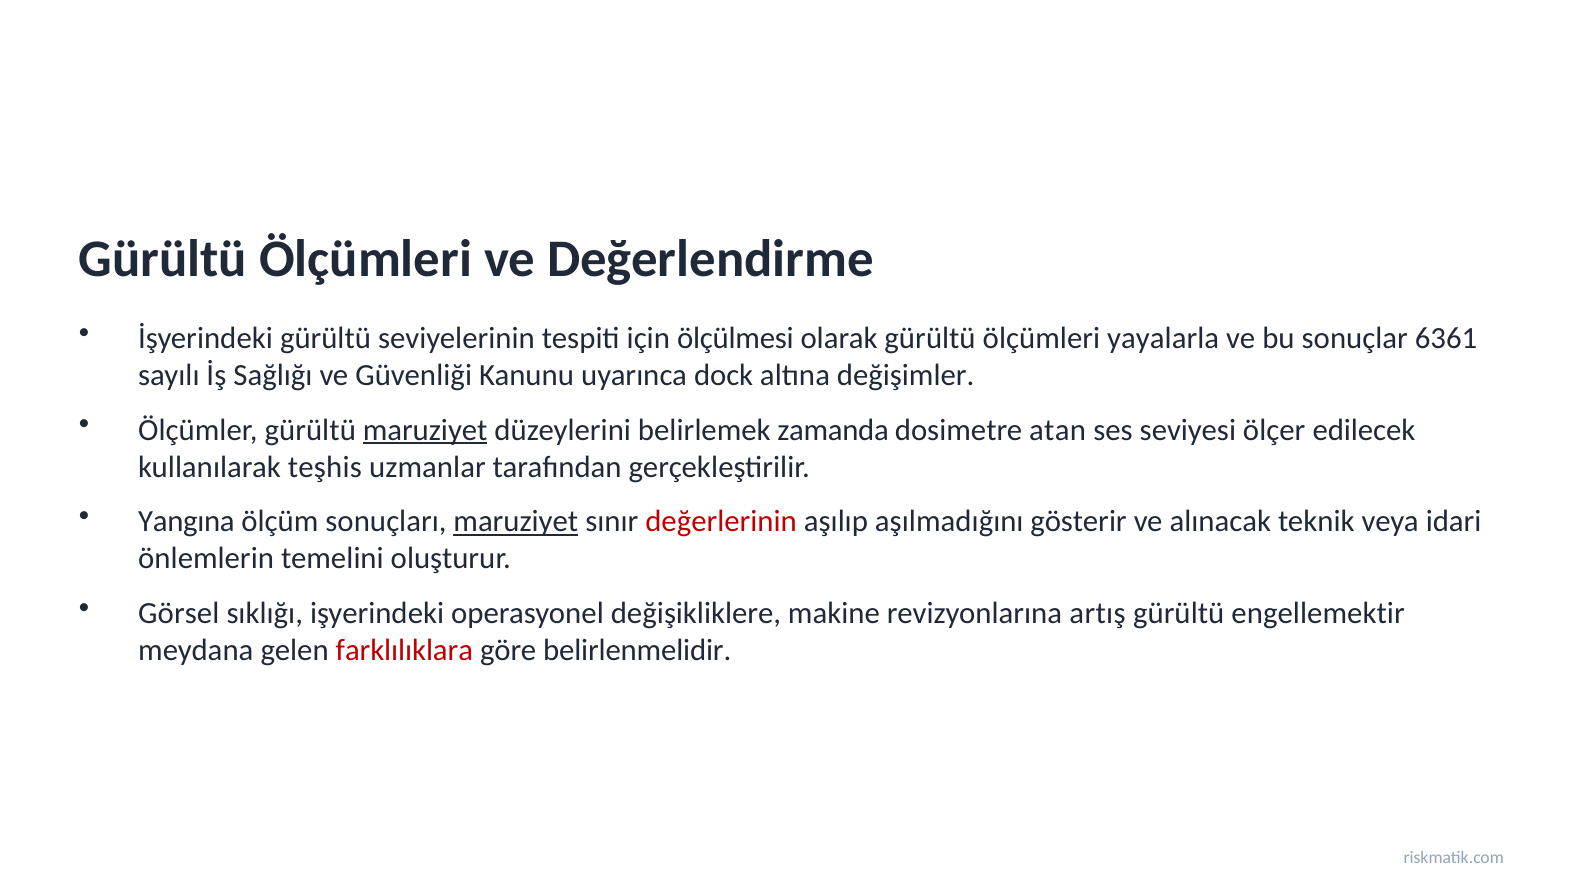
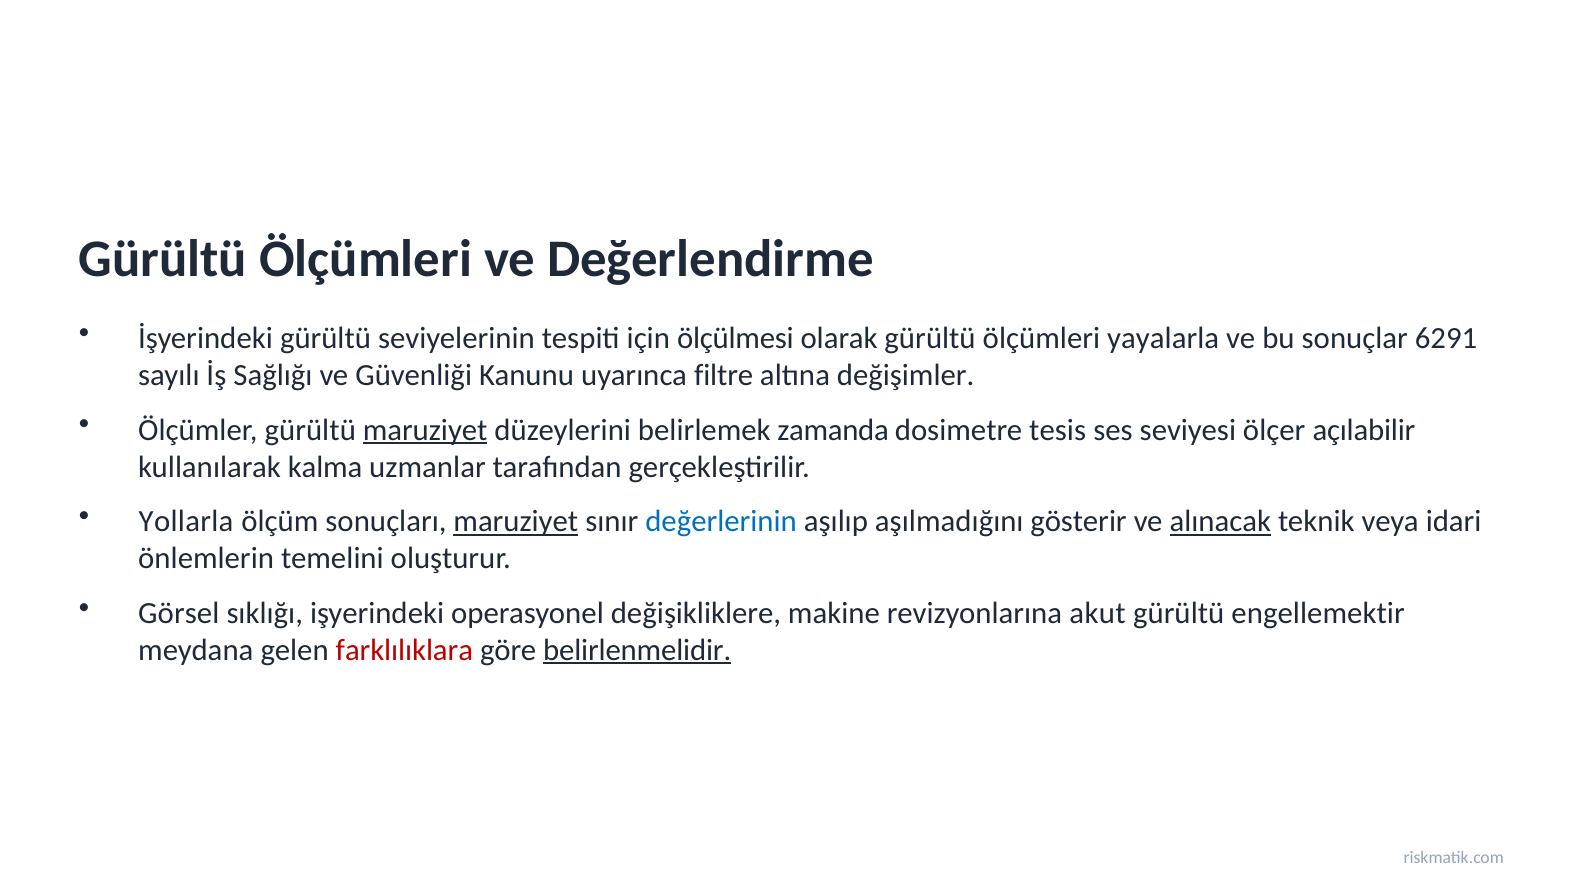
6361: 6361 -> 6291 (1446, 338)
dock: dock -> filtre (724, 375)
atan: atan -> tesis (1058, 430)
edilecek: edilecek -> açılabilir (1364, 430)
teşhis: teşhis -> kalma (325, 467)
Yangına: Yangına -> Yollarla (186, 522)
değerlerinin colour: red -> blue (721, 522)
alınacak underline: none -> present (1220, 522)
artış: artış -> akut (1098, 613)
belirlenmelidir underline: none -> present (637, 650)
